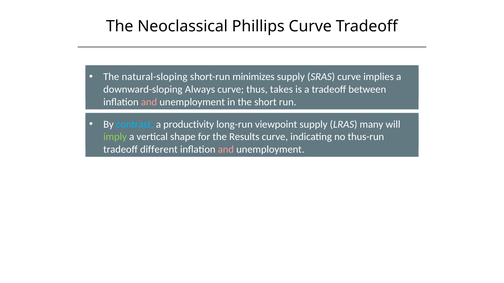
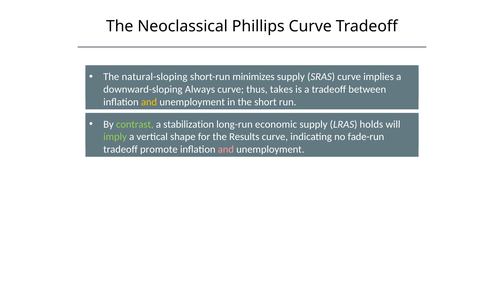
and colour: pink -> yellow (149, 102)
contrast colour: light blue -> light green (135, 124)
productivity: productivity -> stabilization (189, 124)
viewpoint: viewpoint -> economic (276, 124)
many: many -> holds (371, 124)
thus-run: thus-run -> fade-run (366, 137)
different: different -> promote (159, 150)
